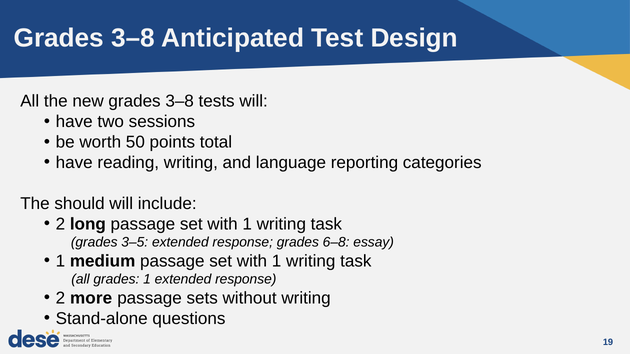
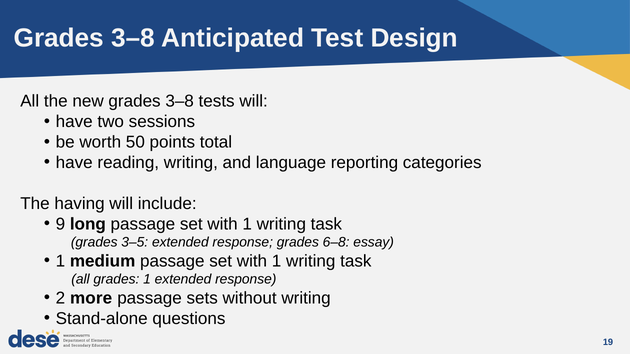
should: should -> having (80, 204)
2: 2 -> 9 (60, 224)
